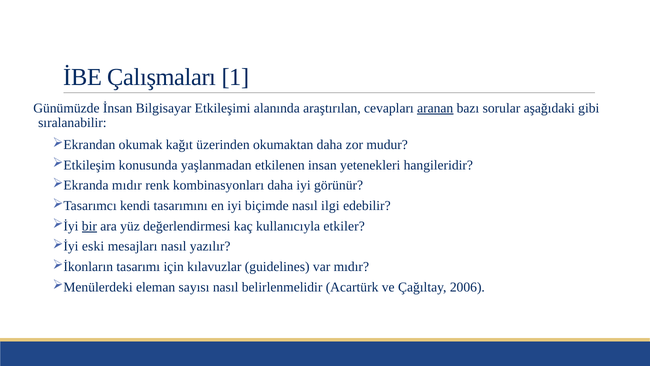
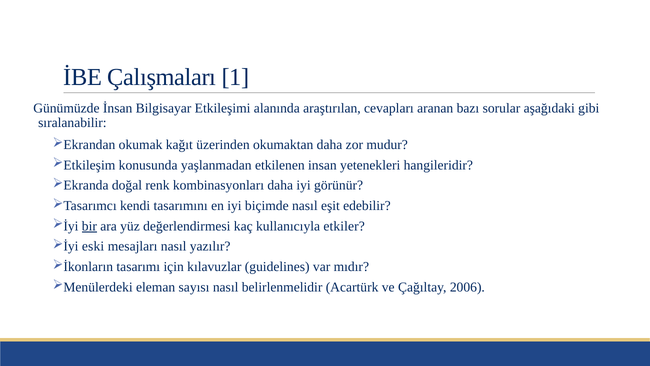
aranan underline: present -> none (435, 108)
mıdır: mıdır -> doğal (127, 185)
ilgi: ilgi -> eşit (330, 206)
